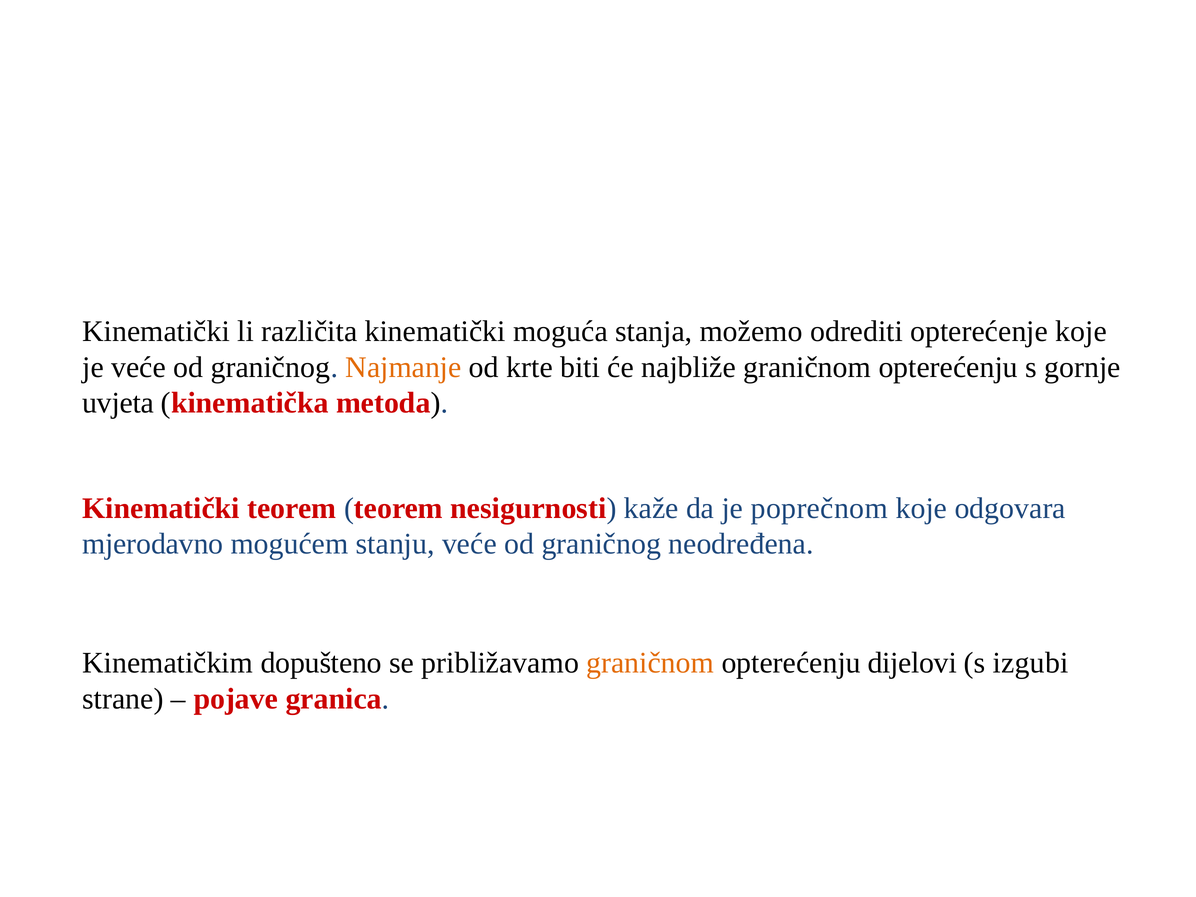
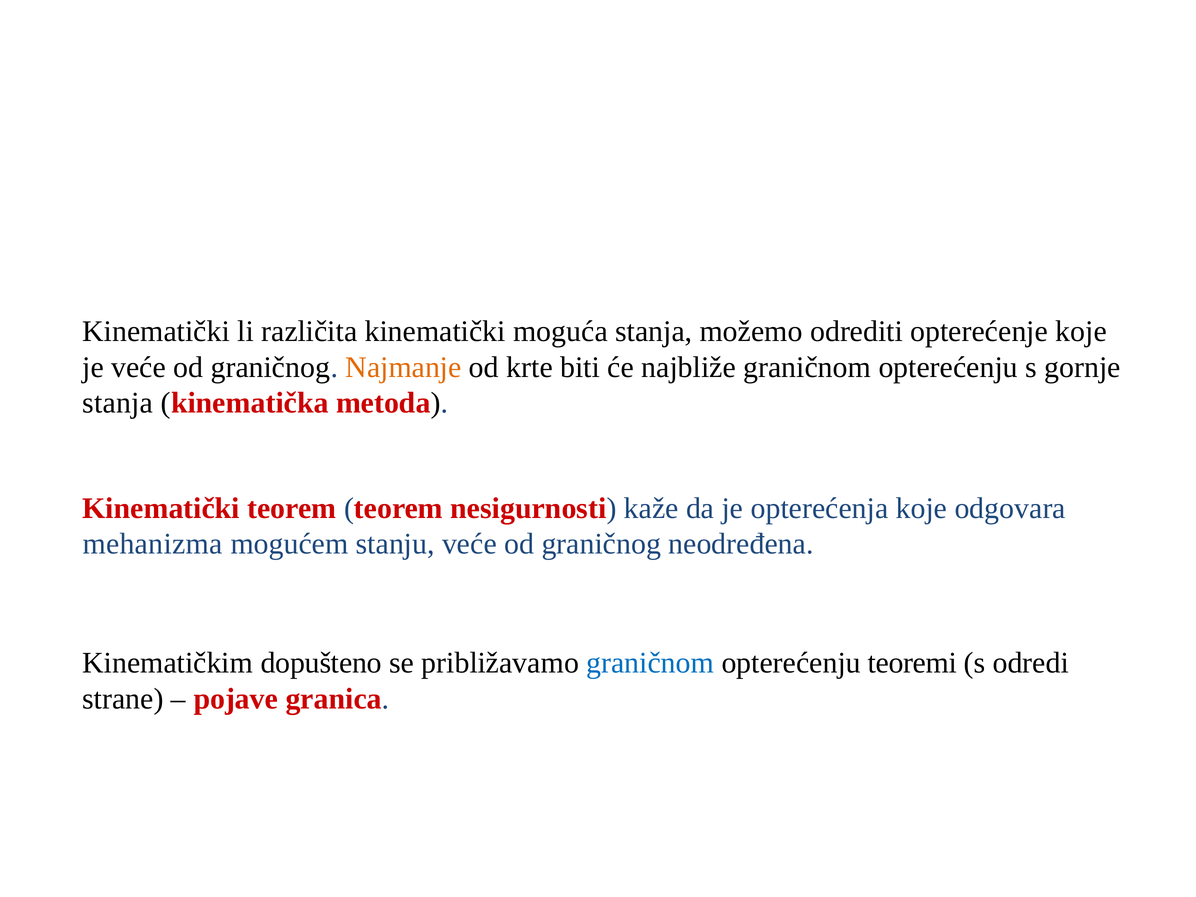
uvjeta: uvjeta -> stanja (118, 403)
poprečnom: poprečnom -> opterećenja (820, 508)
mjerodavno: mjerodavno -> mehanizma (153, 544)
graničnom colour: orange -> blue (650, 663)
dijelovi: dijelovi -> teoremi (912, 663)
izgubi: izgubi -> odredi (1031, 663)
